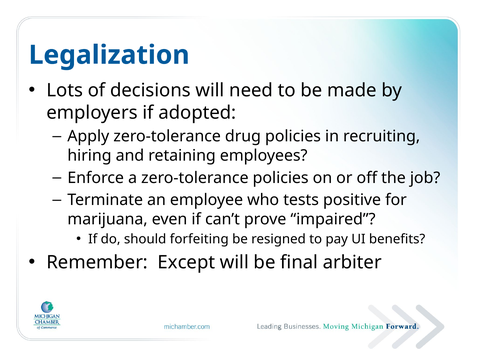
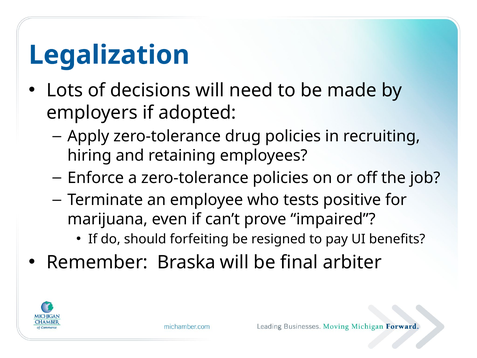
Except: Except -> Braska (186, 262)
